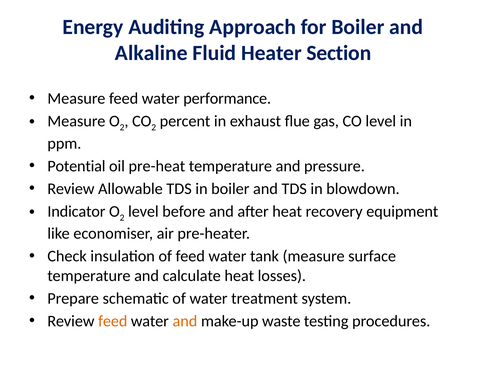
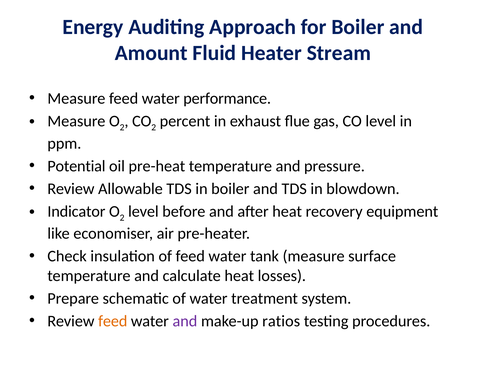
Alkaline: Alkaline -> Amount (151, 53)
Section: Section -> Stream (339, 53)
and colour: orange -> purple (185, 321)
waste: waste -> ratios (281, 321)
